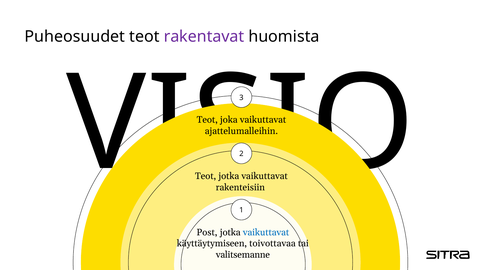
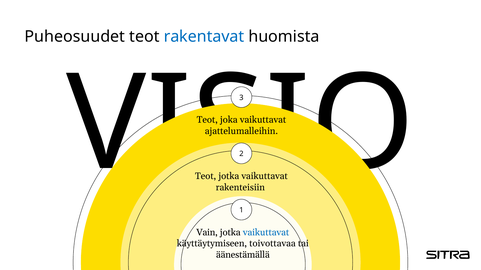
rakentavat colour: purple -> blue (204, 36)
Post: Post -> Vain (207, 233)
valitsemanne: valitsemanne -> äänestämällä (243, 255)
